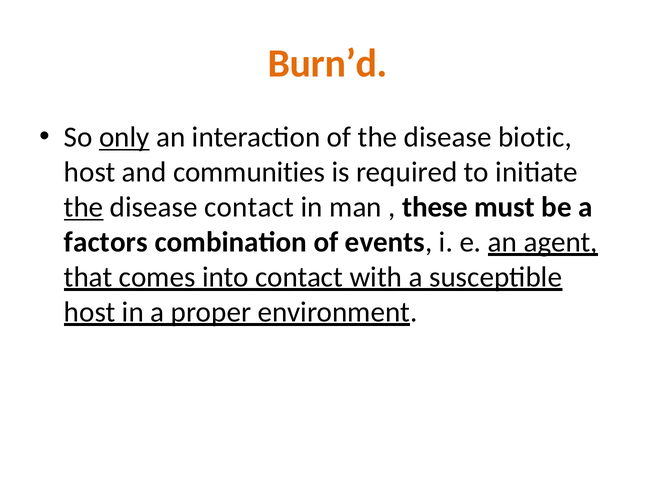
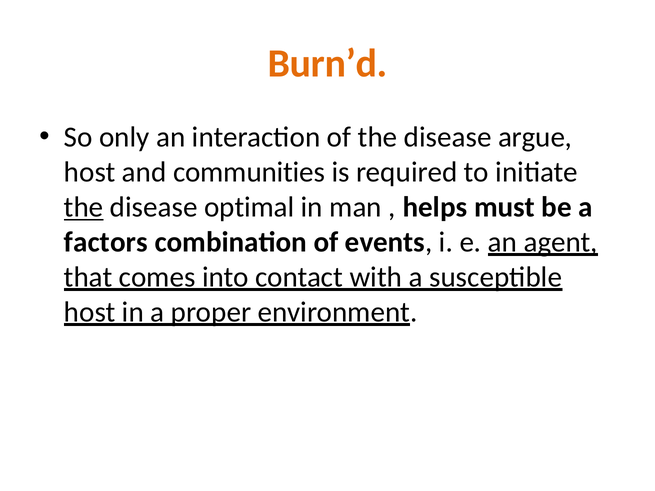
only underline: present -> none (124, 137)
biotic: biotic -> argue (535, 137)
disease contact: contact -> optimal (249, 207)
these: these -> helps (435, 207)
